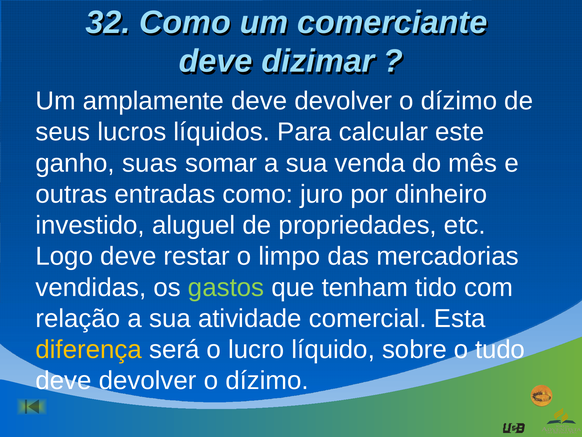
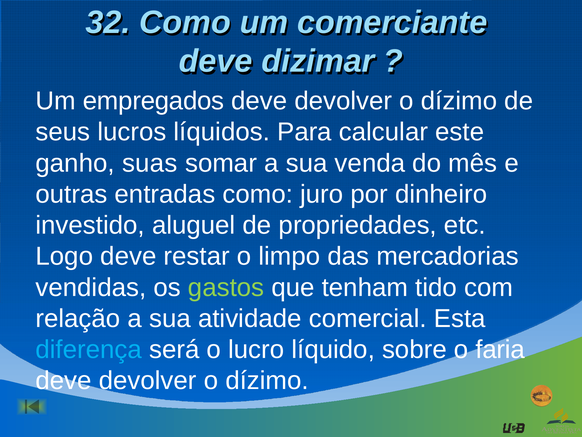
amplamente: amplamente -> empregados (154, 101)
diferença colour: yellow -> light blue (89, 349)
tudo: tudo -> faria (500, 349)
